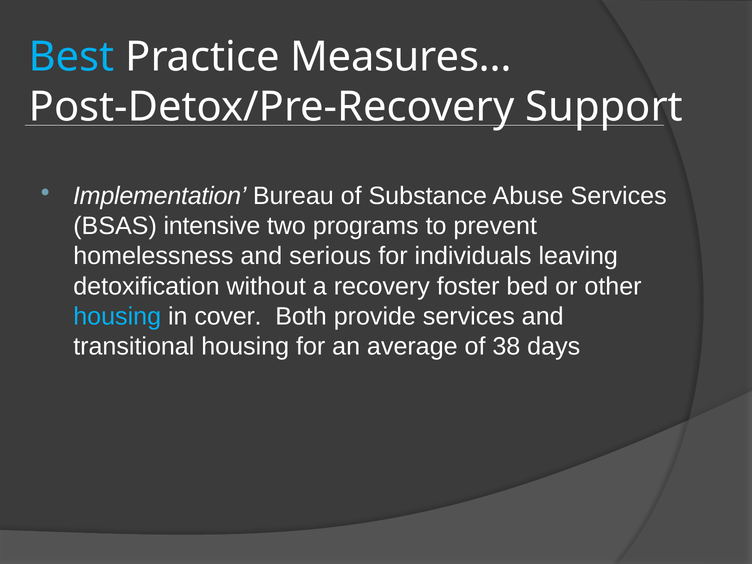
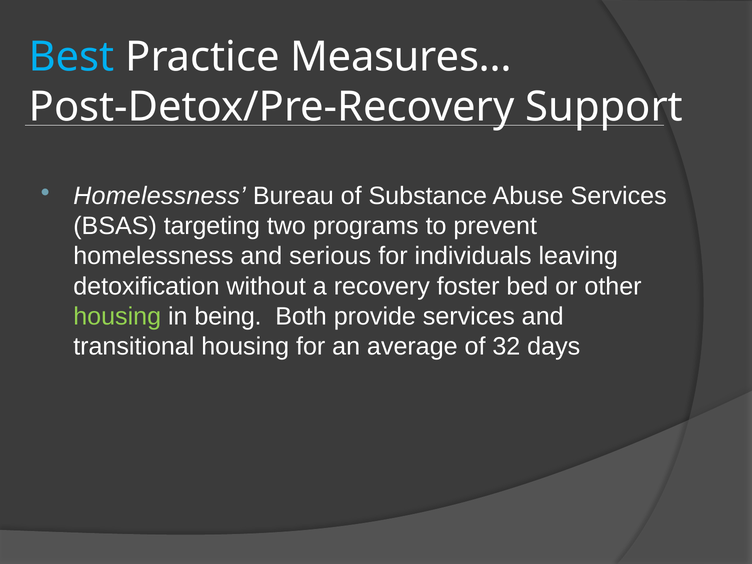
Implementation: Implementation -> Homelessness (160, 196)
intensive: intensive -> targeting (212, 226)
housing colour: light blue -> light green (117, 316)
cover: cover -> being (228, 316)
38: 38 -> 32 (506, 346)
